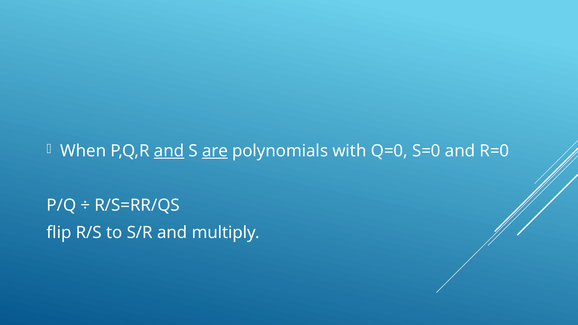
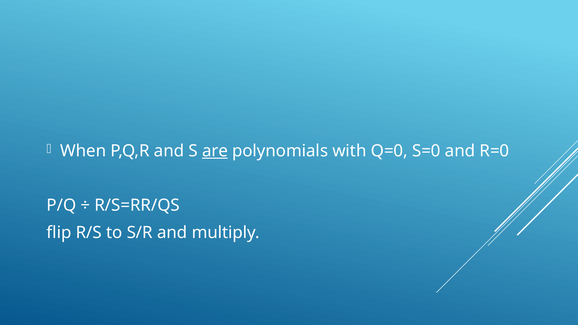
and underline: present -> none (169, 151)
